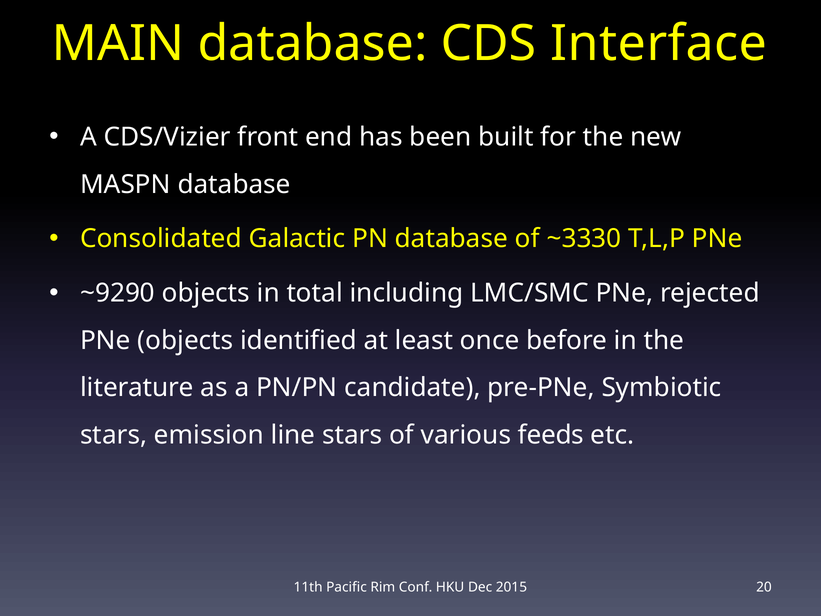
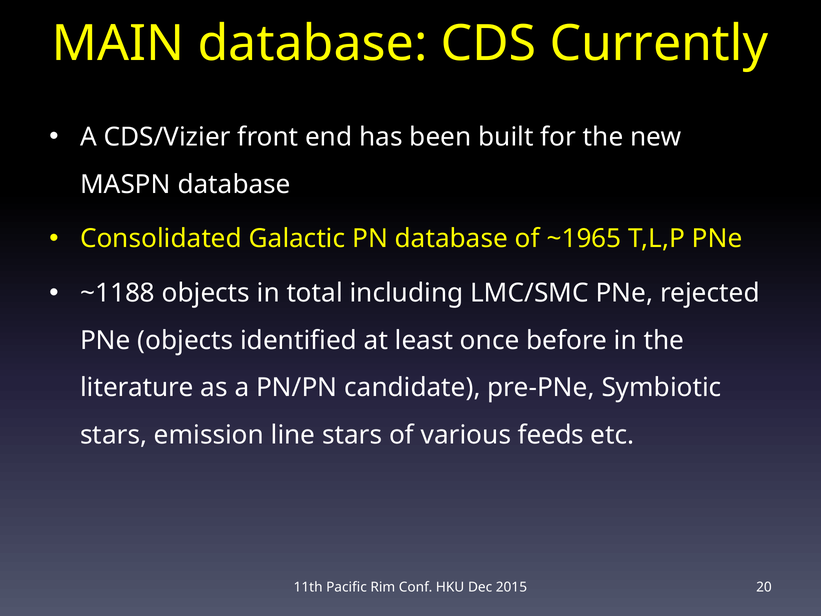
Interface: Interface -> Currently (659, 44)
~3330: ~3330 -> ~1965 (584, 239)
~9290: ~9290 -> ~1188 (118, 293)
